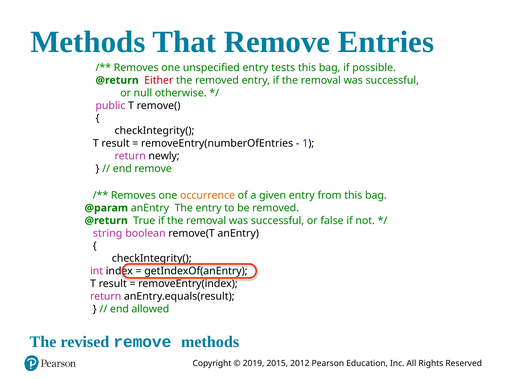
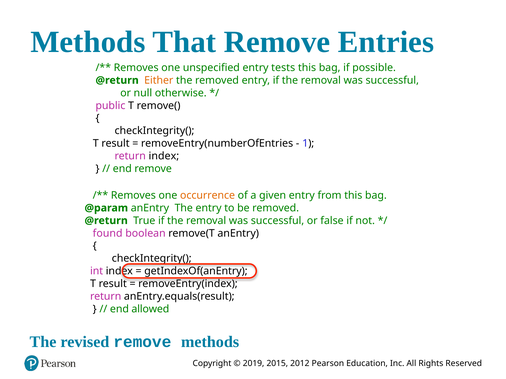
Either colour: red -> orange (159, 80)
return newly: newly -> index (164, 156)
string: string -> found (108, 234)
